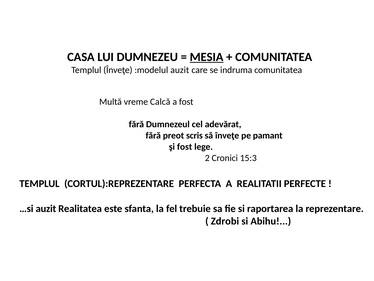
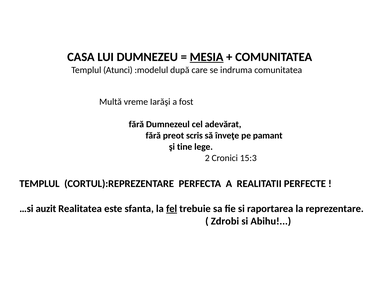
Templul Înveţe: Înveţe -> Atunci (118, 70)
:modelul auzit: auzit -> după (180, 70)
Calcă: Calcă -> Iarăşi (160, 102)
şi fost: fost -> tine (185, 146)
fel underline: none -> present (172, 208)
